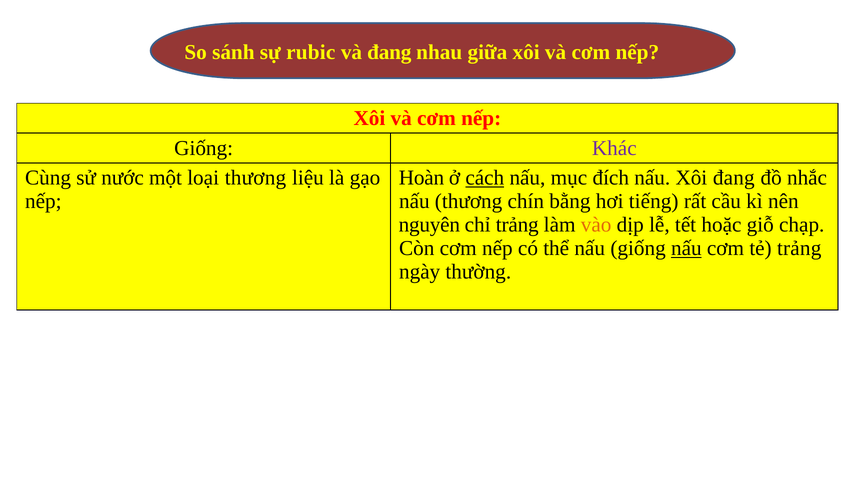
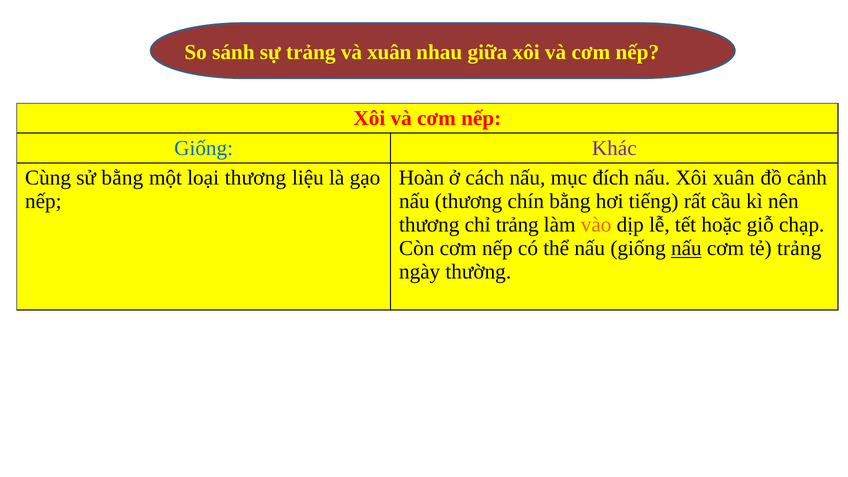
sự rubic: rubic -> trảng (311, 52)
và đang: đang -> xuân (389, 52)
Giống colour: black -> blue (204, 148)
sử nước: nước -> bằng (122, 178)
cách underline: present -> none (485, 178)
Xôi đang: đang -> xuân (734, 178)
nhắc: nhắc -> cảnh (807, 178)
nguyên: nguyên -> thương (429, 225)
